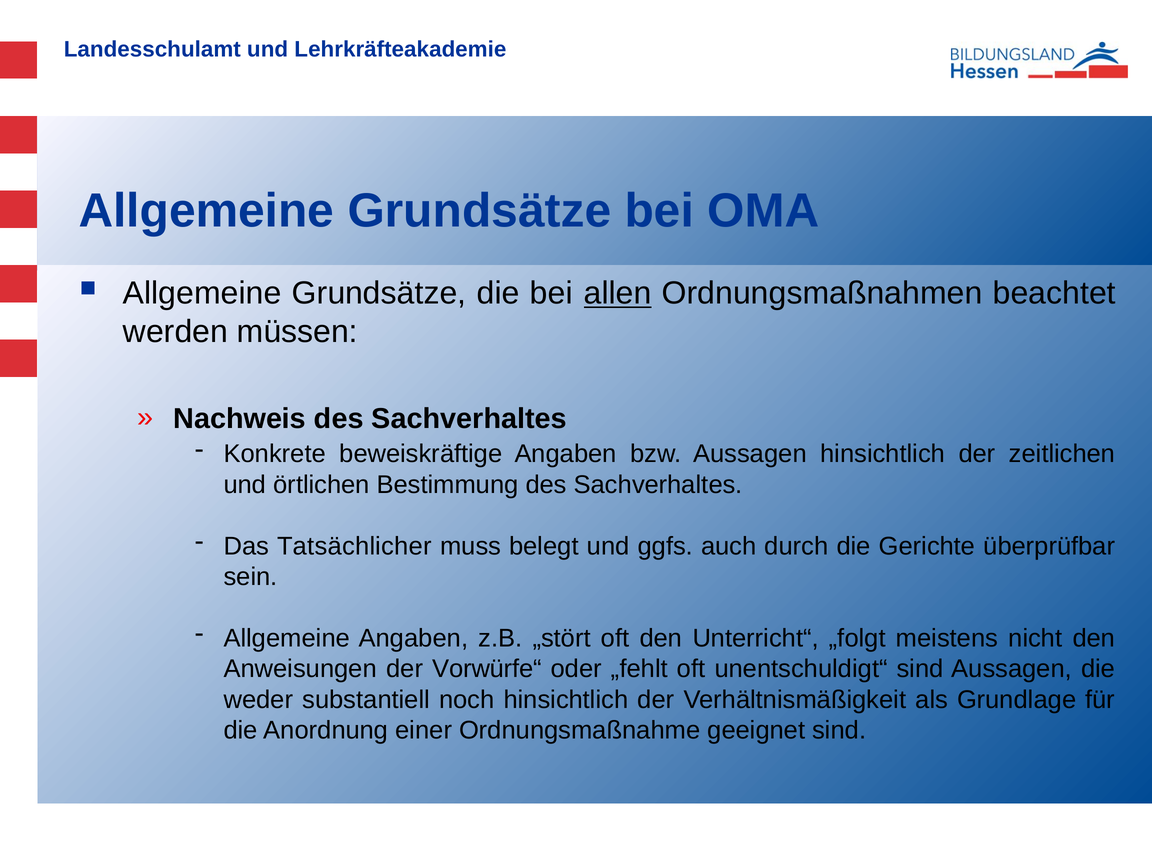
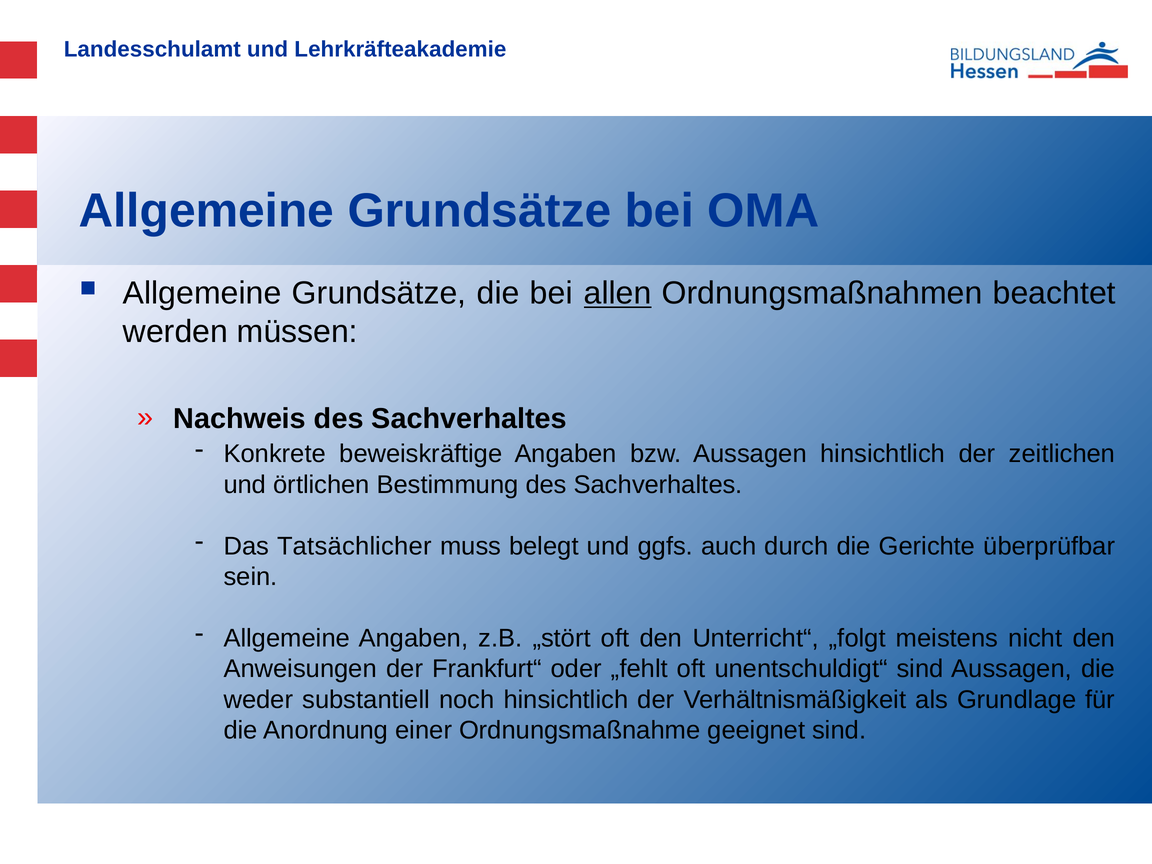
Vorwürfe“: Vorwürfe“ -> Frankfurt“ (487, 669)
